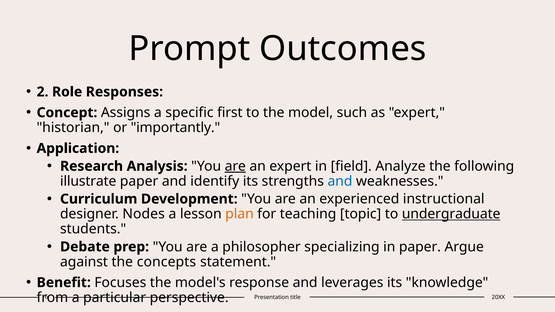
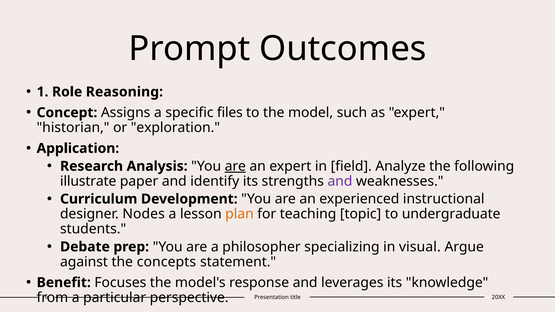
2: 2 -> 1 (43, 92)
Responses: Responses -> Reasoning (124, 92)
first: first -> files (230, 113)
importantly: importantly -> exploration (175, 128)
and colour: blue -> purple (340, 181)
undergraduate underline: present -> none (451, 214)
in paper: paper -> visual (420, 247)
